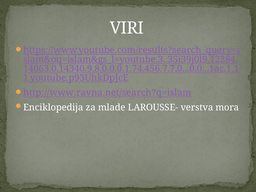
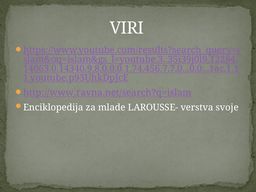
mora: mora -> svoje (227, 107)
